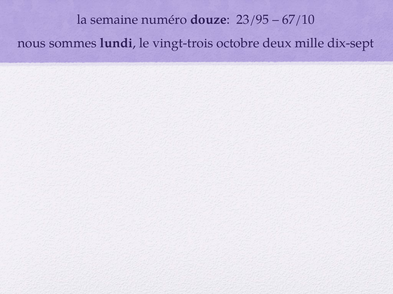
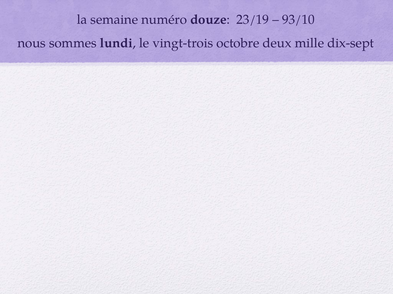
23/95: 23/95 -> 23/19 (253, 20)
67/10: 67/10 -> 93/10 (298, 20)
